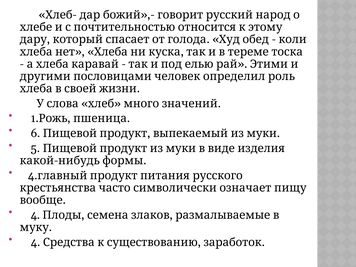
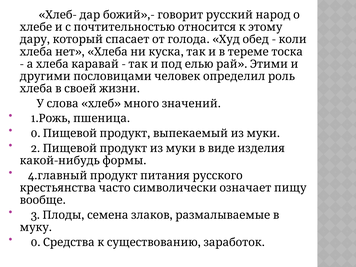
6: 6 -> 0 (35, 133)
5: 5 -> 2 (35, 148)
4: 4 -> 3 (35, 215)
4: 4 -> 0 (36, 242)
